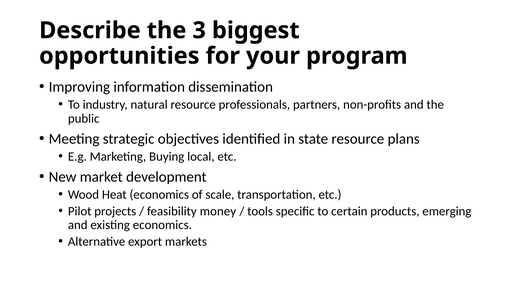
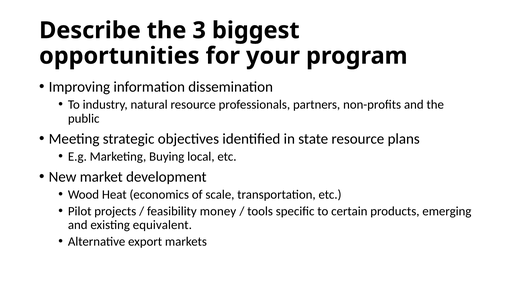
existing economics: economics -> equivalent (162, 225)
